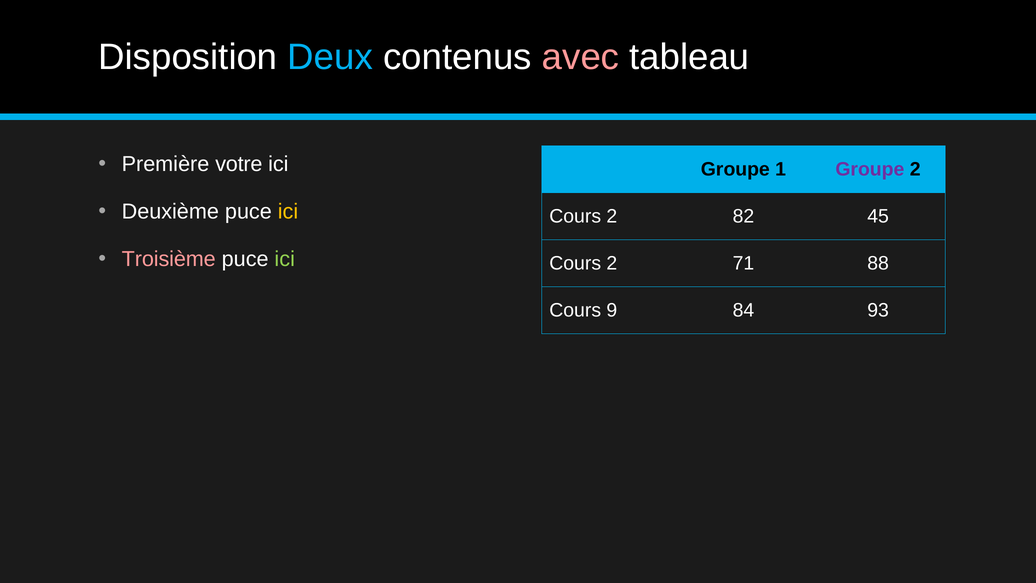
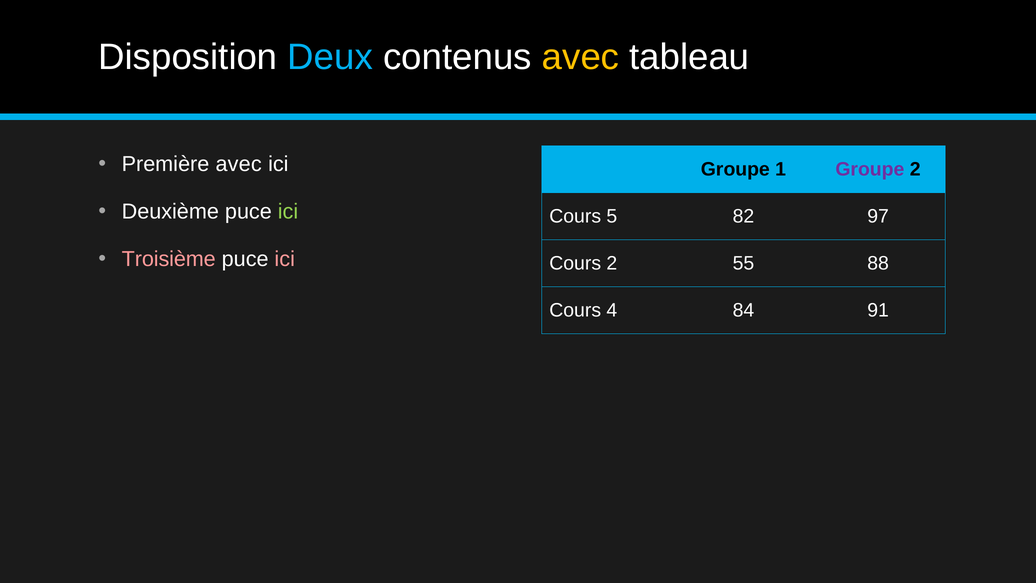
avec colour: pink -> yellow (581, 57)
Première votre: votre -> avec (239, 164)
ici colour: yellow -> light green (288, 212)
2: 2 -> 5 (612, 216)
45: 45 -> 97 (878, 216)
ici colour: light green -> pink (285, 259)
71: 71 -> 55 (743, 263)
9: 9 -> 4 (612, 310)
93: 93 -> 91 (878, 310)
